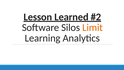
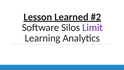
Limit colour: orange -> purple (93, 27)
